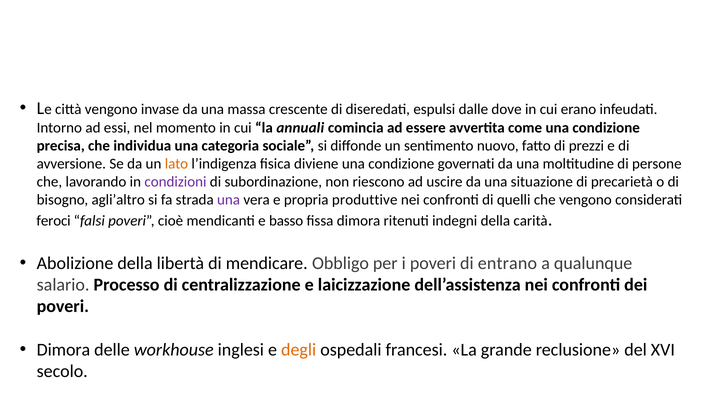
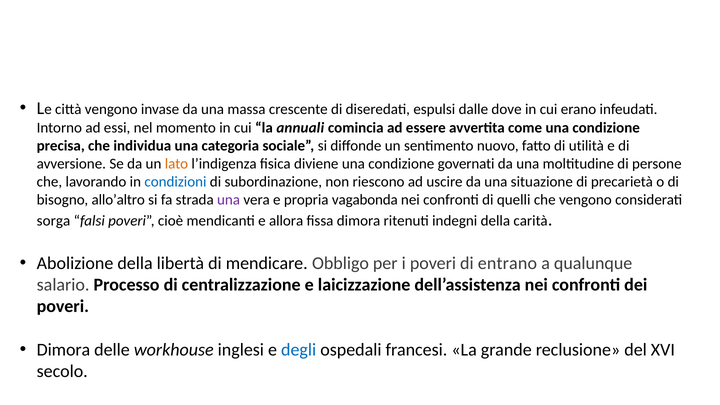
prezzi: prezzi -> utilità (586, 146)
condizioni colour: purple -> blue (175, 182)
agli’altro: agli’altro -> allo’altro (118, 200)
produttive: produttive -> vagabonda (365, 200)
feroci: feroci -> sorga (53, 221)
basso: basso -> allora (286, 221)
degli colour: orange -> blue (299, 350)
